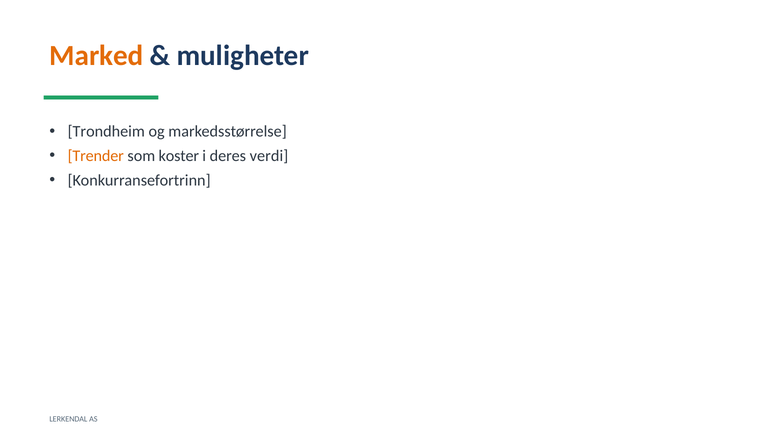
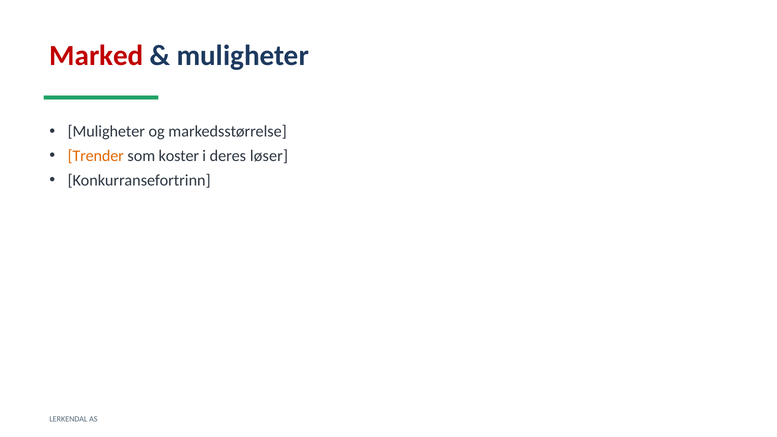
Marked colour: orange -> red (96, 55)
Trondheim: Trondheim -> Muligheter (106, 132)
verdi: verdi -> løser (269, 156)
